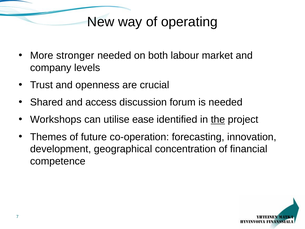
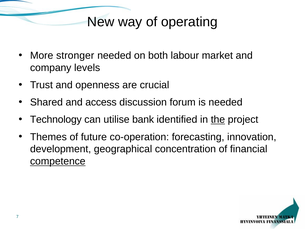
Workshops: Workshops -> Technology (56, 119)
ease: ease -> bank (143, 119)
competence underline: none -> present (58, 161)
